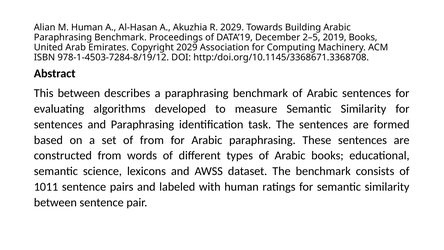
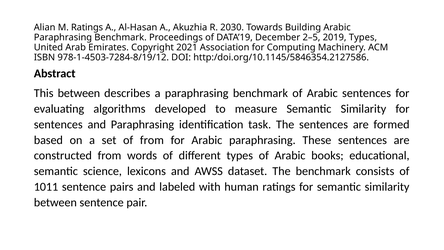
M Human: Human -> Ratings (87, 27)
R 2029: 2029 -> 2030 (232, 27)
2019 Books: Books -> Types (363, 37)
Copyright 2029: 2029 -> 2021 (187, 47)
http:/doi.org/10.1145/3368671.3368708: http:/doi.org/10.1145/3368671.3368708 -> http:/doi.org/10.1145/5846354.2127586 (281, 57)
